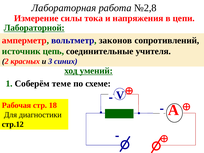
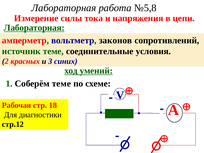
№2,8: №2,8 -> №5,8 (145, 8)
Лабораторной: Лабораторной -> Лабораторная (34, 28)
источник цепь: цепь -> теме (53, 51)
учителя: учителя -> условия (153, 51)
